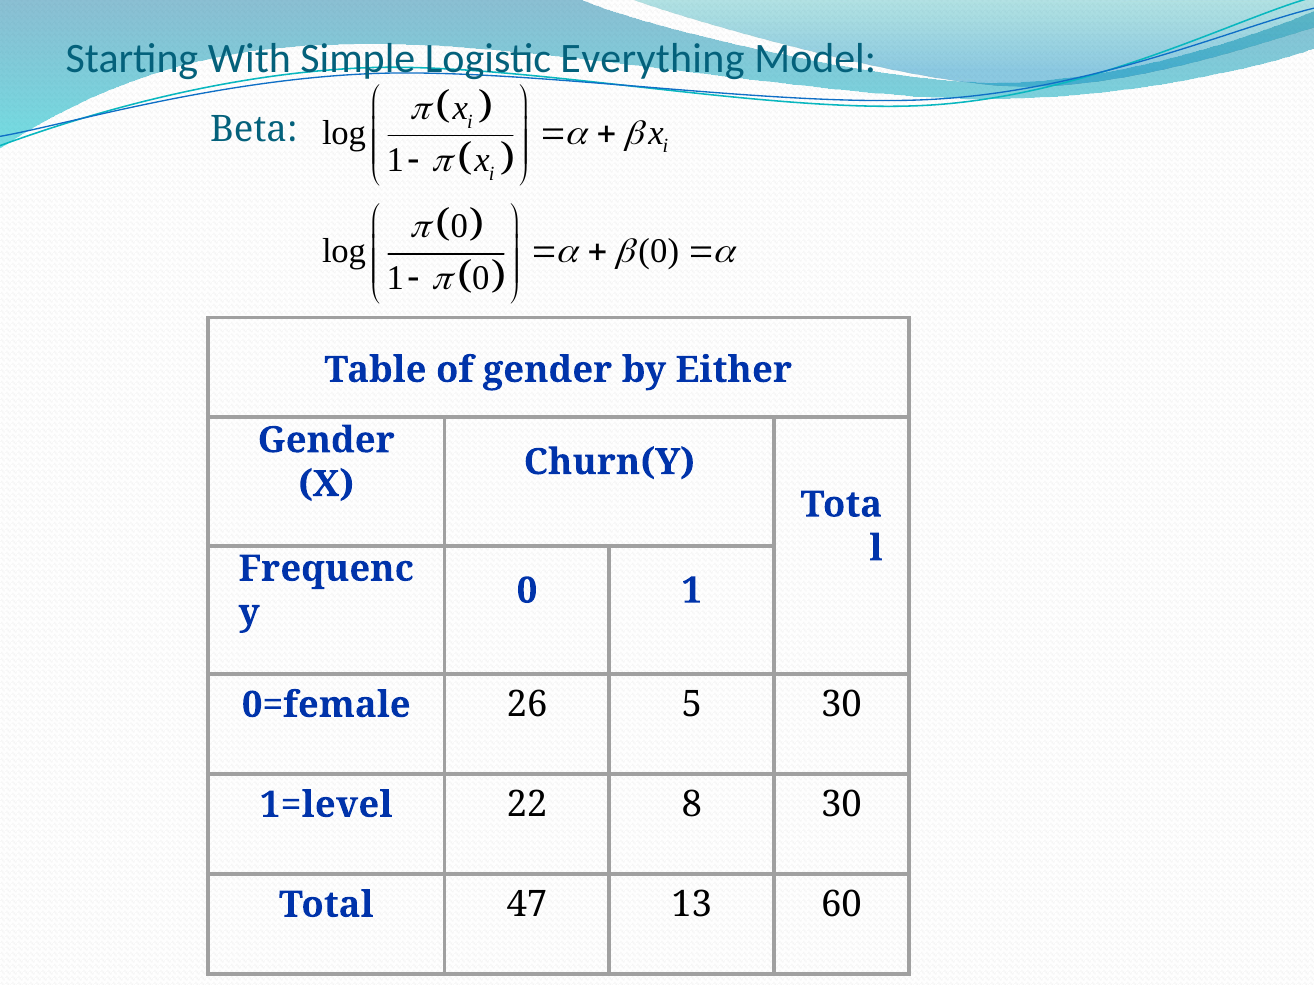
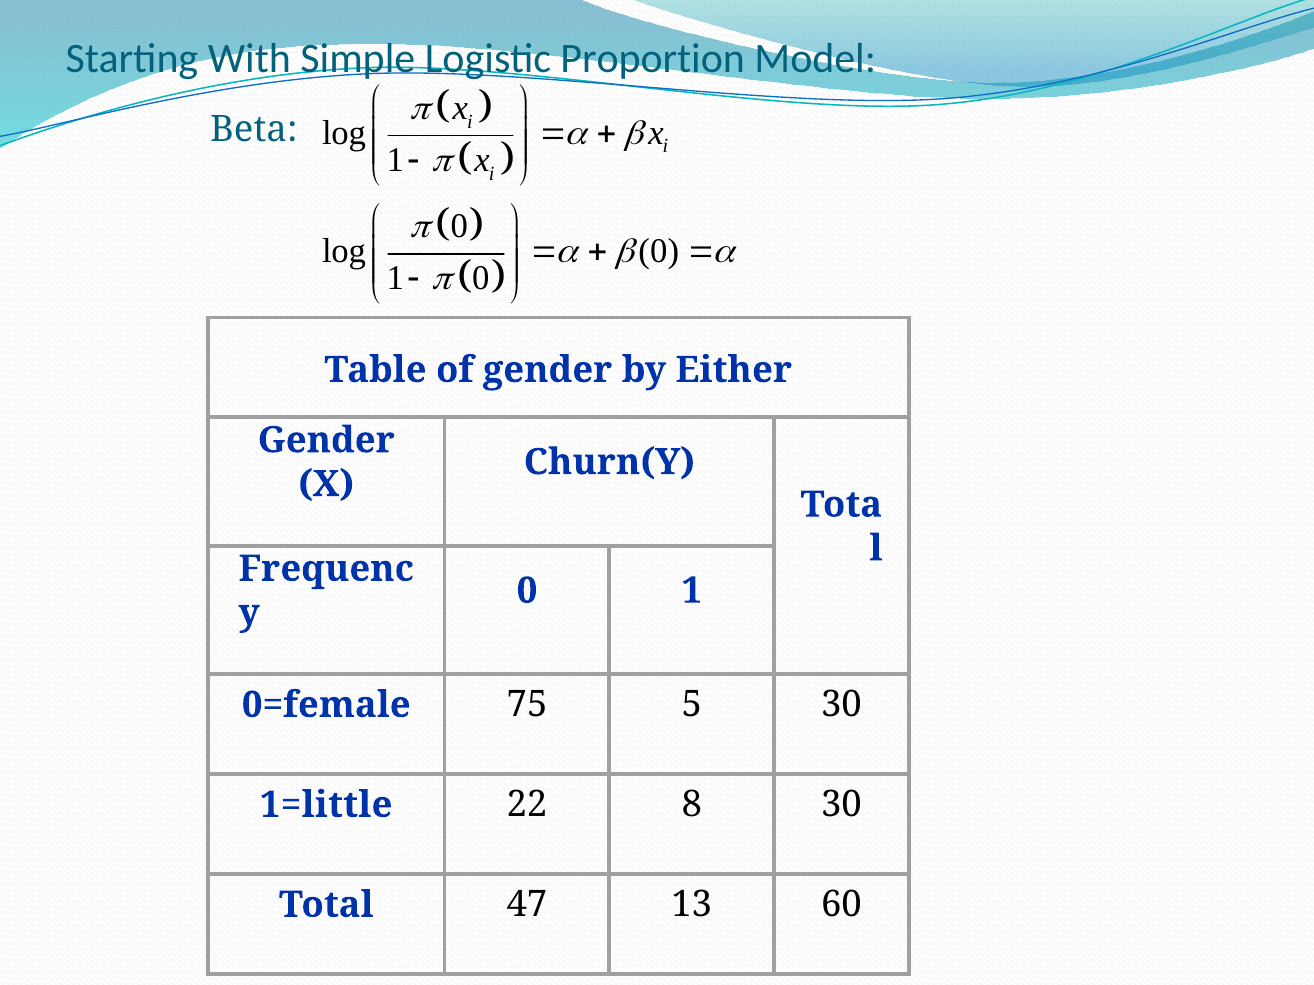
Everything: Everything -> Proportion (653, 59)
26: 26 -> 75 (527, 705)
1=level: 1=level -> 1=little (326, 805)
